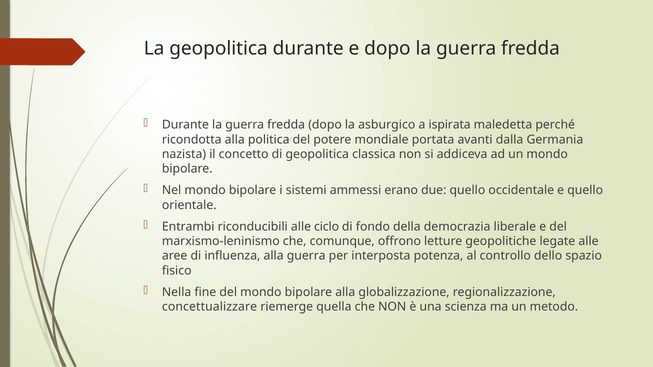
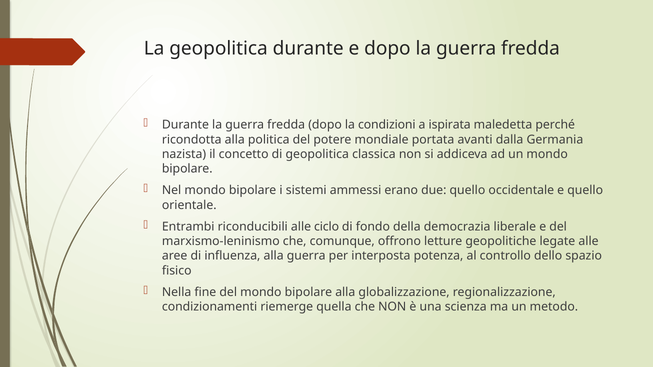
asburgico: asburgico -> condizioni (387, 125)
concettualizzare: concettualizzare -> condizionamenti (210, 307)
